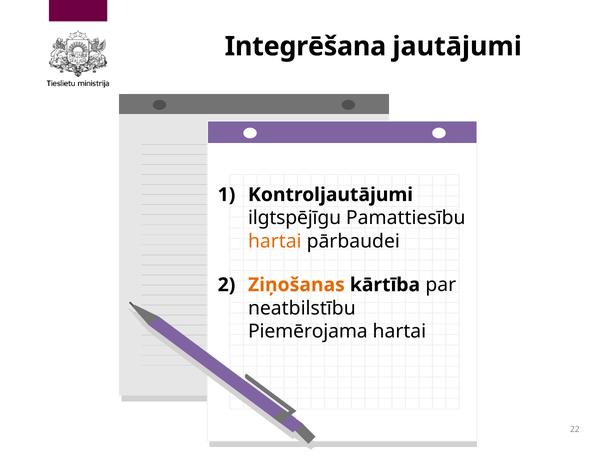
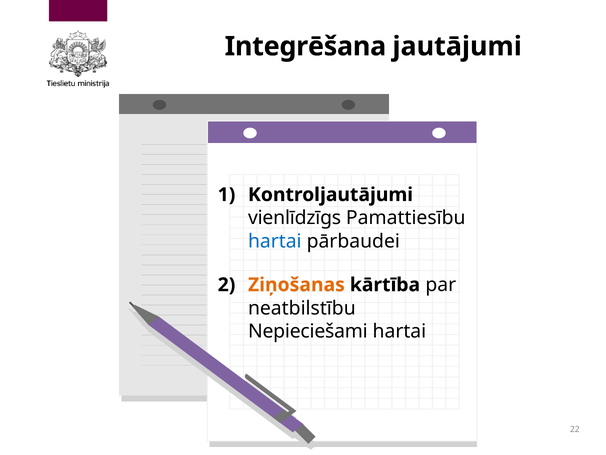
ilgtspējīgu: ilgtspējīgu -> vienlīdzīgs (295, 218)
hartai colour: orange -> blue (275, 241)
Piemērojama: Piemērojama -> Nepieciešami (308, 331)
